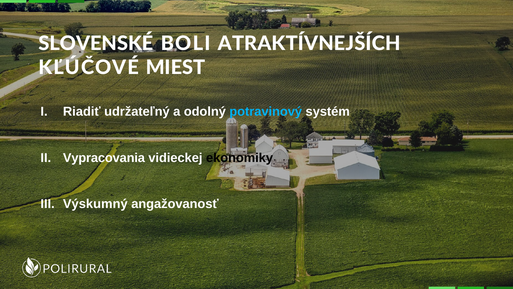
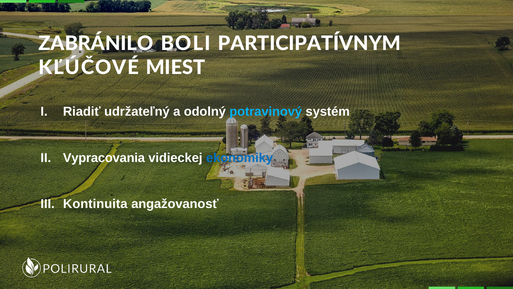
SLOVENSKÉ: SLOVENSKÉ -> ZABRÁNILO (96, 43)
ATRAKTÍVNEJŠÍCH: ATRAKTÍVNEJŠÍCH -> PARTICIPATÍVNYM (309, 43)
ekonomiky colour: black -> blue (240, 158)
Výskumný: Výskumný -> Kontinuita (95, 204)
